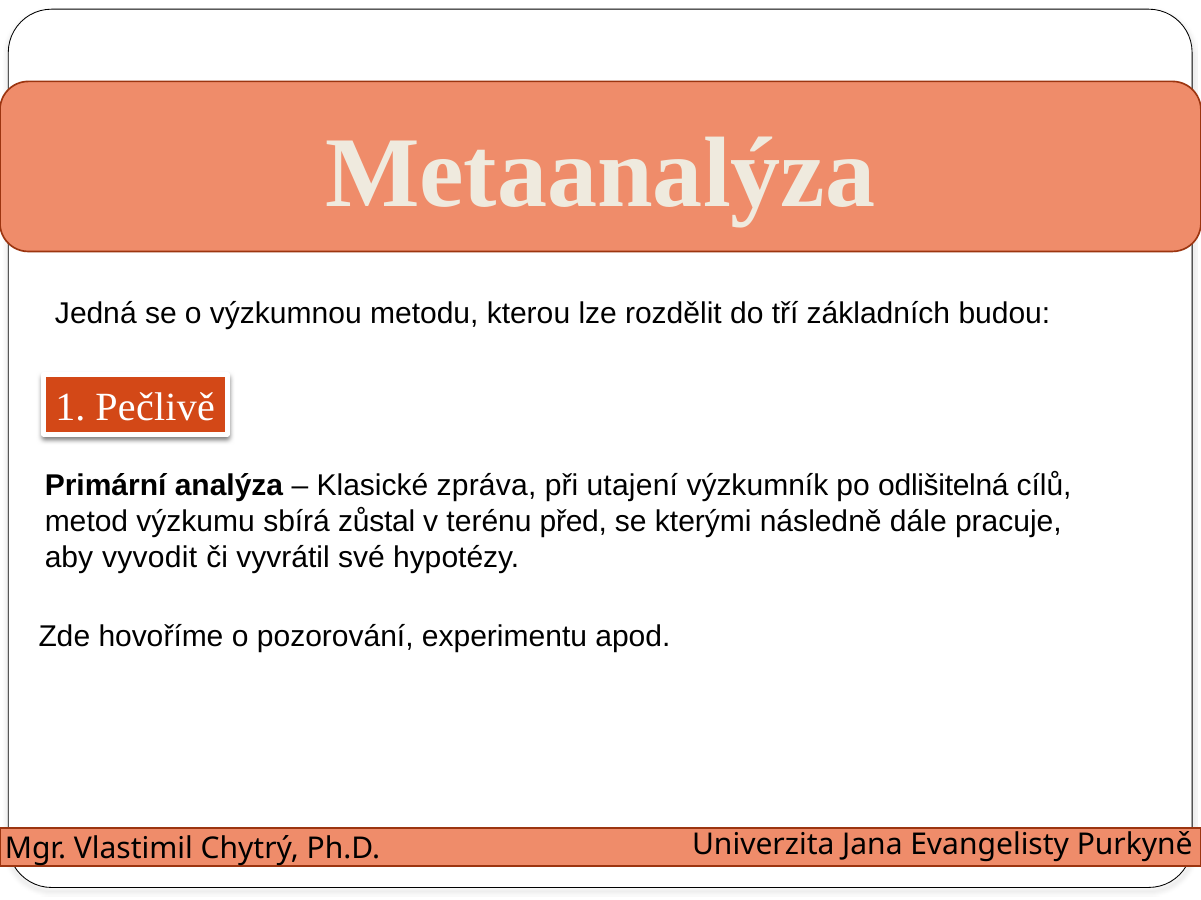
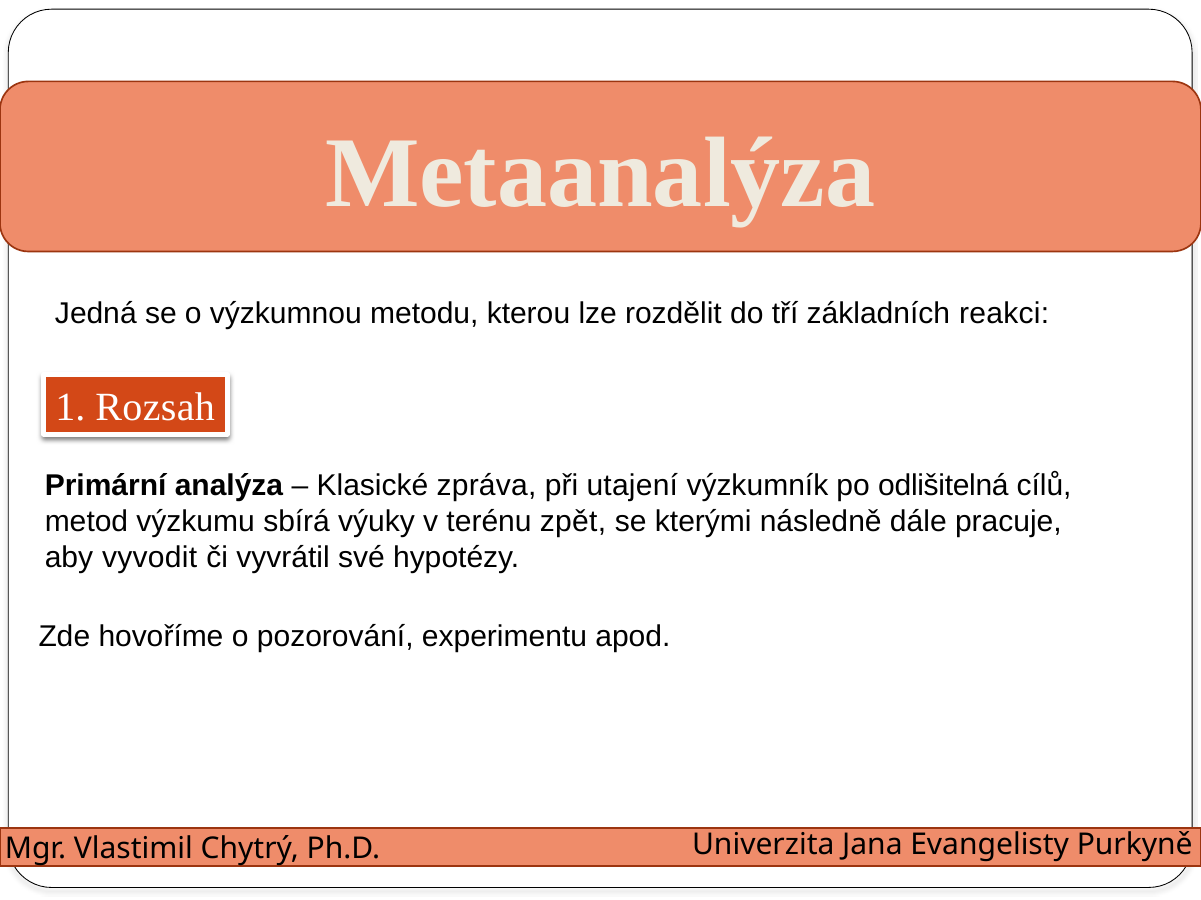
budou: budou -> reakci (1004, 314)
Pečlivě: Pečlivě -> Rozsah (155, 407)
zůstal: zůstal -> výuky (377, 522)
před: před -> zpět (573, 522)
